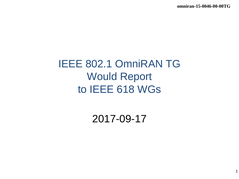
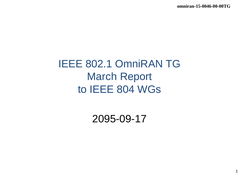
Would: Would -> March (102, 77)
618: 618 -> 804 (126, 89)
2017-09-17: 2017-09-17 -> 2095-09-17 (119, 119)
